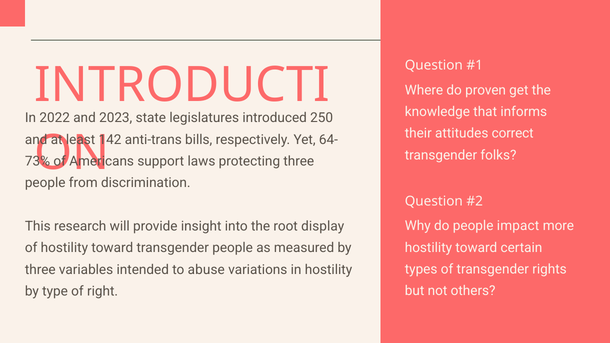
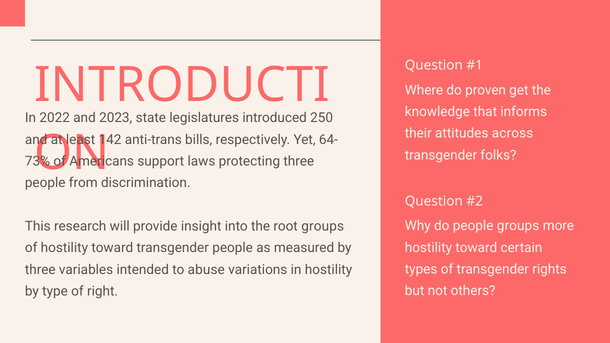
correct: correct -> across (513, 134)
people impact: impact -> groups (518, 226)
root display: display -> groups (323, 226)
